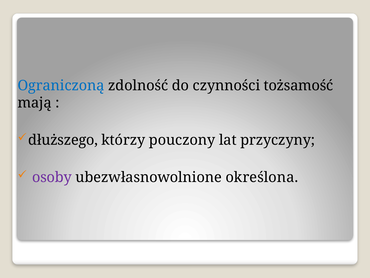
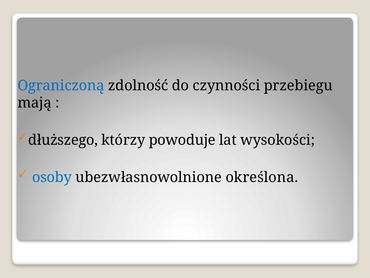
tożsamość: tożsamość -> przebiegu (298, 85)
pouczony: pouczony -> powoduje (182, 140)
przyczyny: przyczyny -> wysokości (278, 140)
osoby colour: purple -> blue (52, 177)
